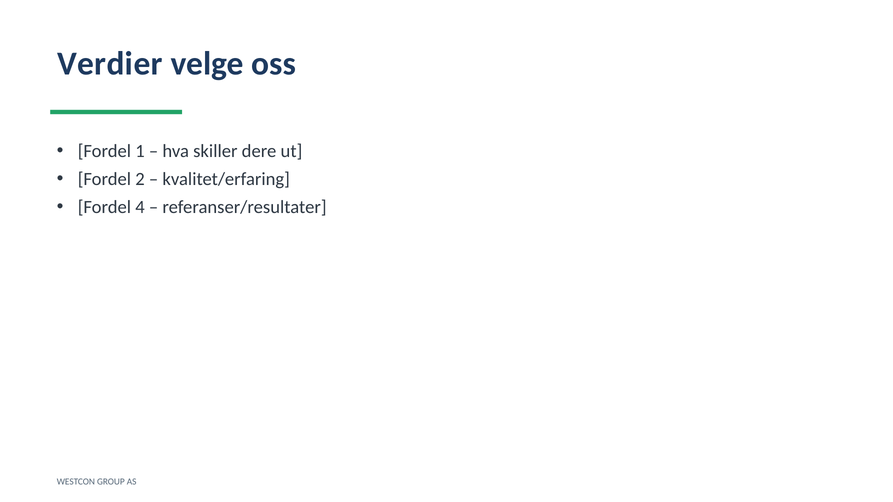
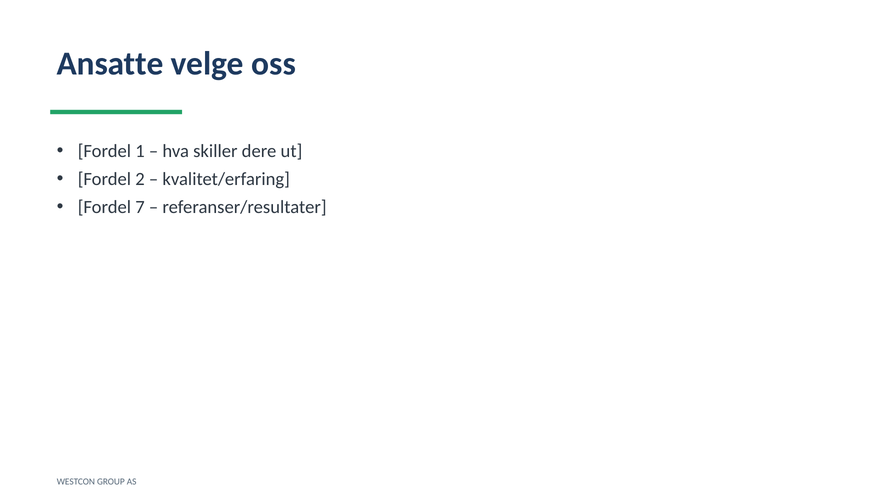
Verdier: Verdier -> Ansatte (110, 64)
4: 4 -> 7 (140, 207)
